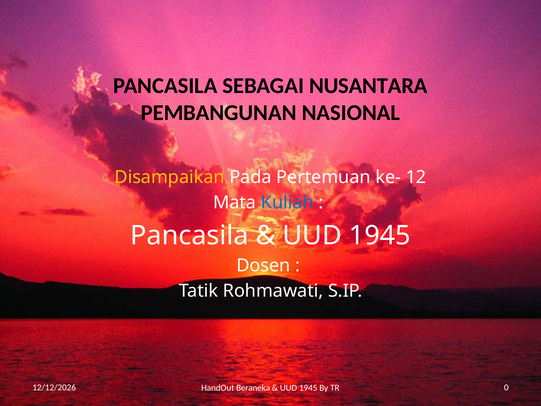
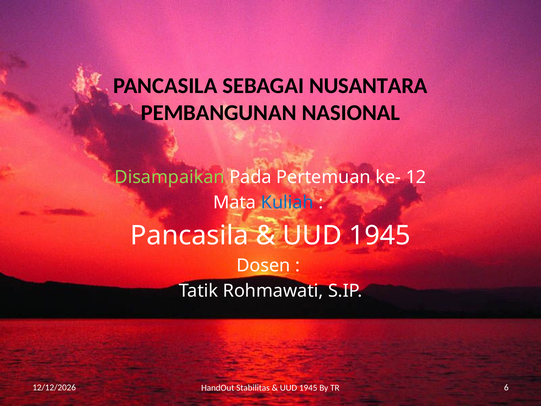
Disampaikan colour: yellow -> light green (170, 177)
0: 0 -> 6 (506, 387)
Beraneka: Beraneka -> Stabilitas (253, 387)
